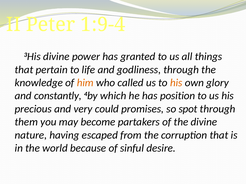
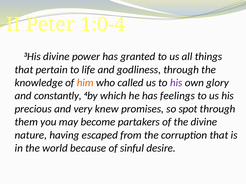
1:9-4: 1:9-4 -> 1:0-4 (103, 25)
his colour: orange -> purple (176, 83)
position: position -> feelings (177, 96)
could: could -> knew (107, 109)
